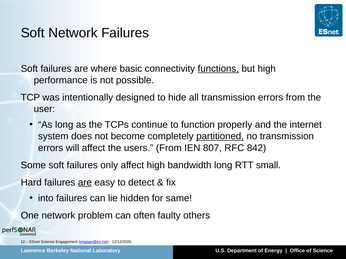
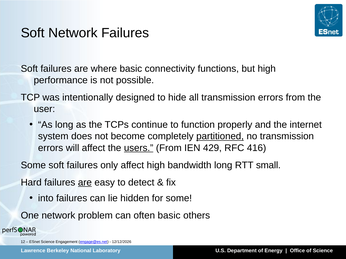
functions underline: present -> none (218, 69)
users underline: none -> present (139, 148)
807: 807 -> 429 (212, 148)
842: 842 -> 416 (257, 148)
for same: same -> some (179, 199)
often faulty: faulty -> basic (169, 216)
